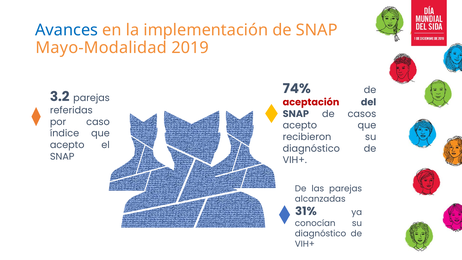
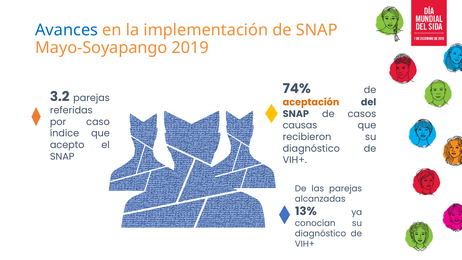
Mayo-Modalidad: Mayo-Modalidad -> Mayo-Soyapango (101, 48)
aceptación colour: red -> orange (311, 102)
acepto: acepto -> causas (300, 125)
31%: 31% -> 13% (306, 211)
